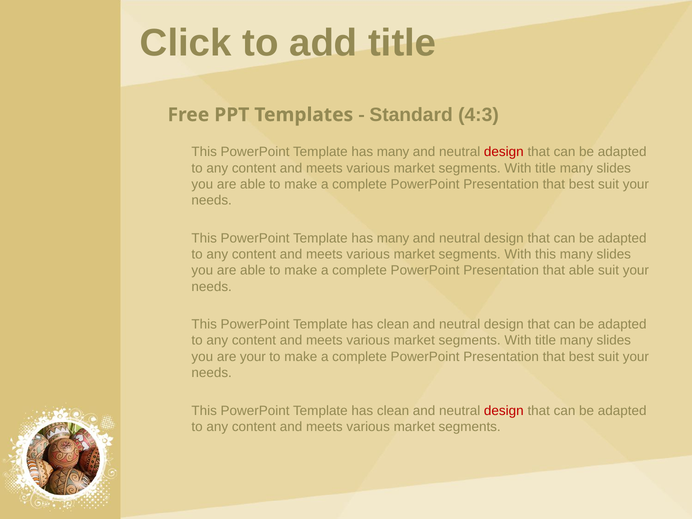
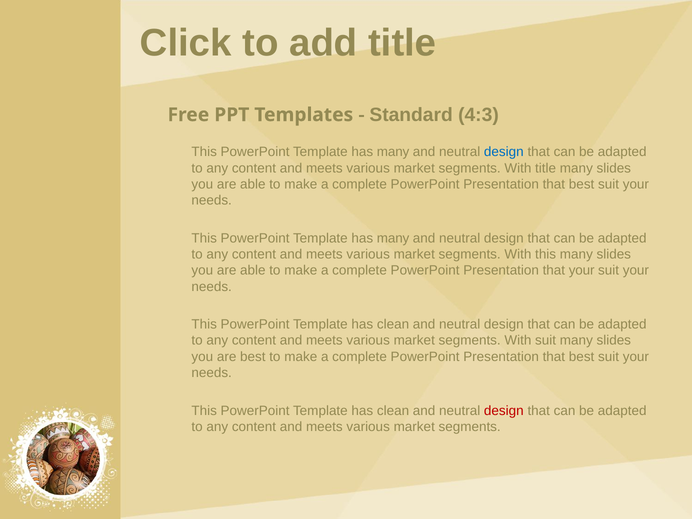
design colour: red -> blue (504, 152)
that able: able -> your (582, 271)
title: title -> suit (546, 341)
are your: your -> best (253, 357)
